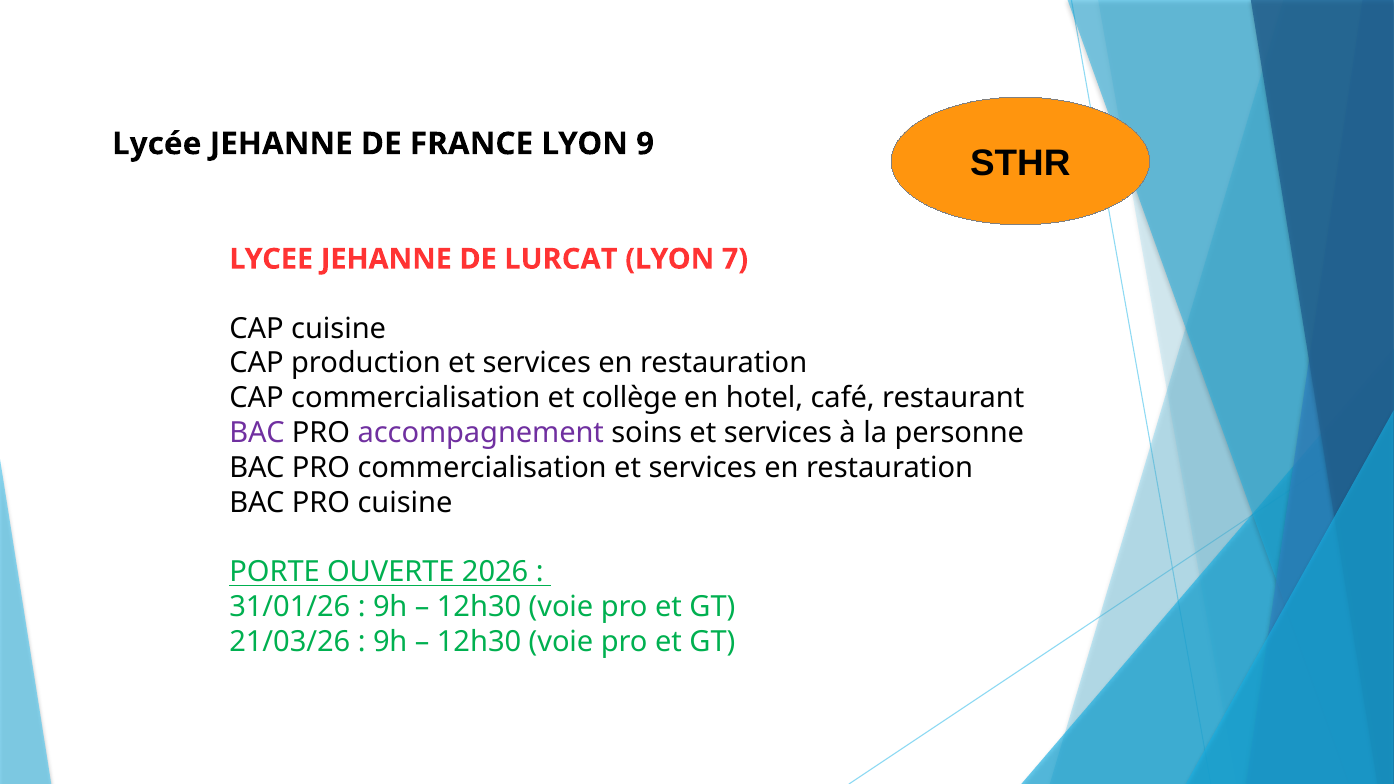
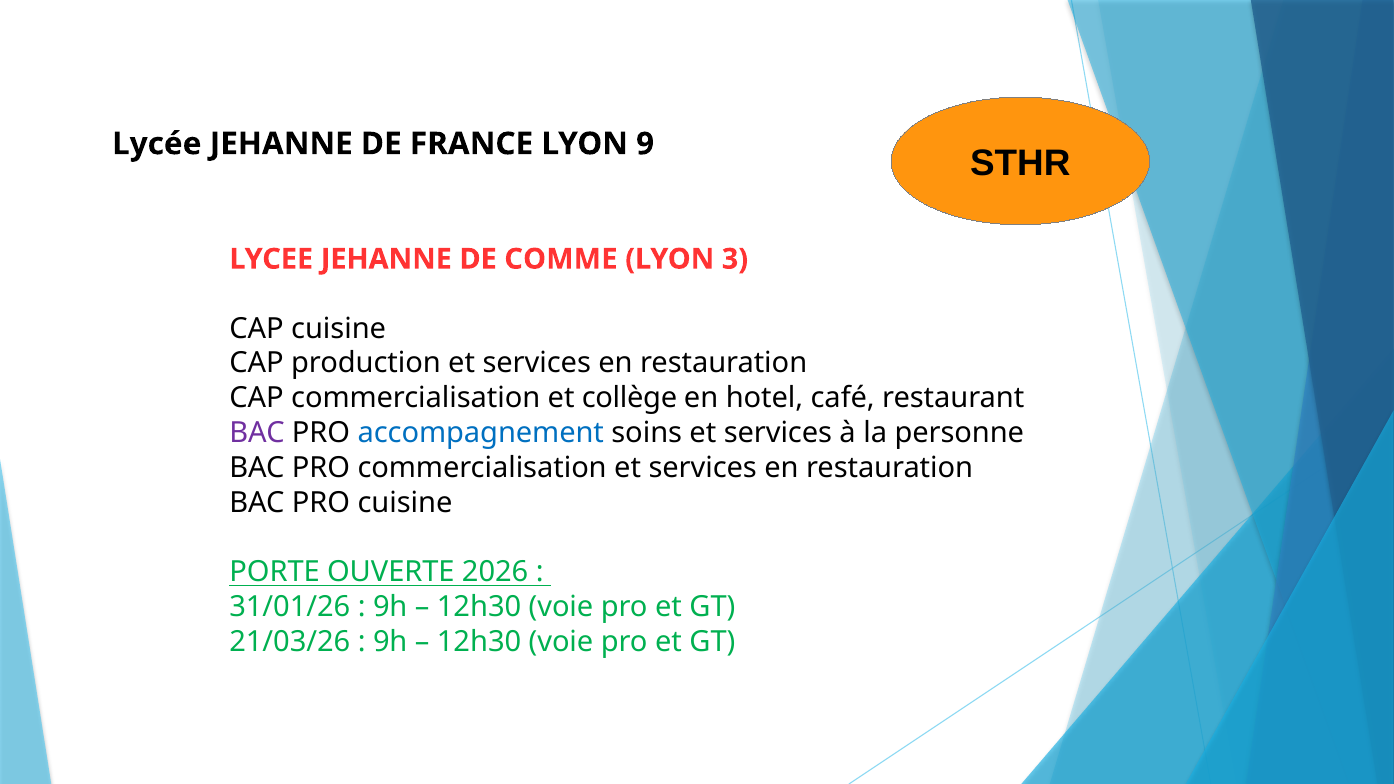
LURCAT: LURCAT -> COMME (561, 259)
7: 7 -> 3 (735, 259)
accompagnement colour: purple -> blue (481, 433)
